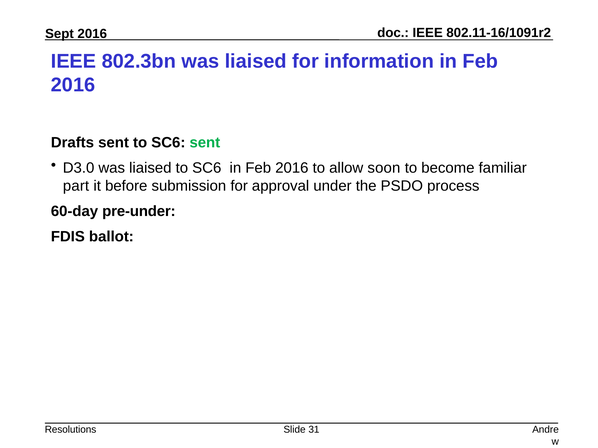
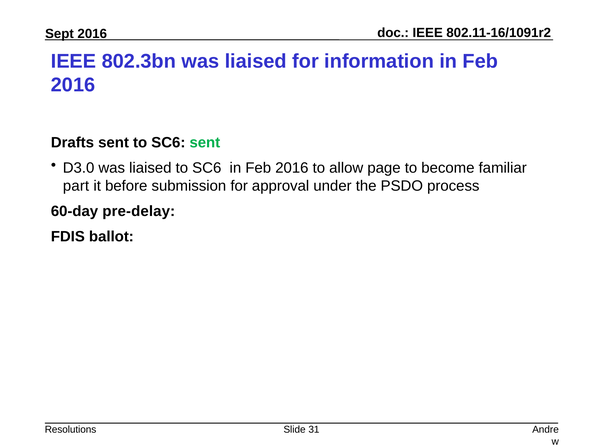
soon: soon -> page (384, 168)
pre-under: pre-under -> pre-delay (139, 211)
